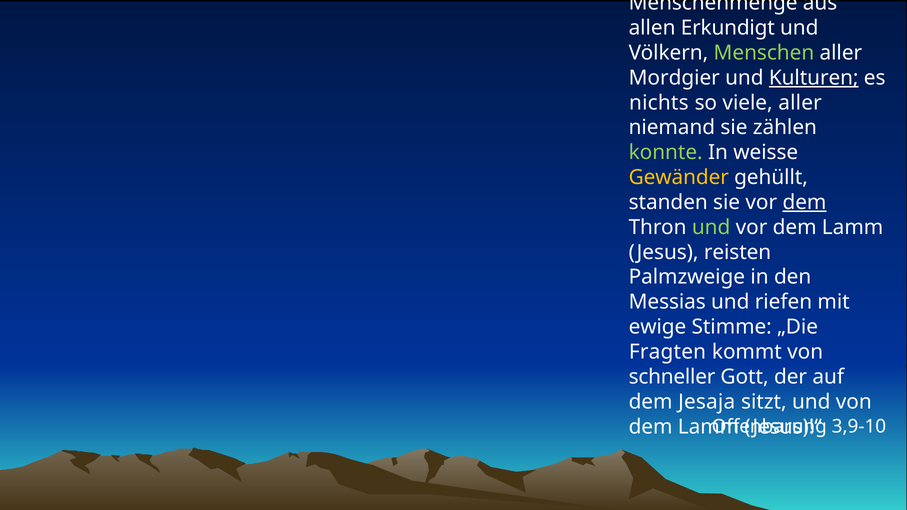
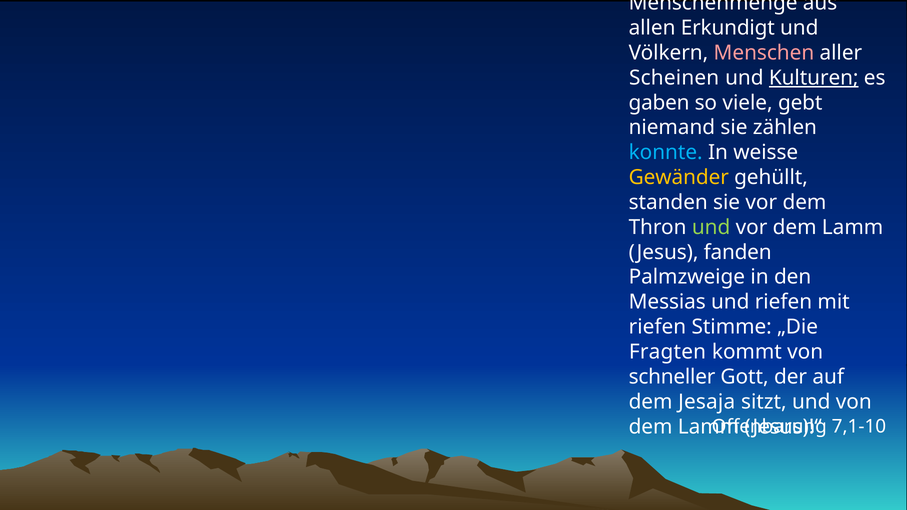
Menschen colour: light green -> pink (764, 53)
Mordgier: Mordgier -> Scheinen (674, 78)
nichts: nichts -> gaben (659, 103)
viele aller: aller -> gebt (800, 103)
konnte colour: light green -> light blue (666, 153)
dem underline: present -> none (804, 202)
reisten: reisten -> fanden (738, 252)
ewige: ewige -> riefen (657, 327)
3,9-10: 3,9-10 -> 7,1-10 (859, 427)
